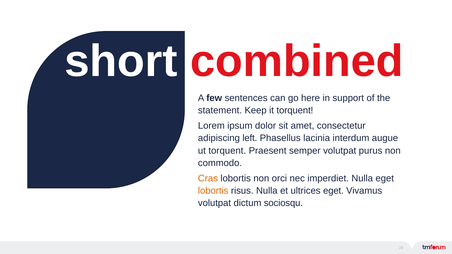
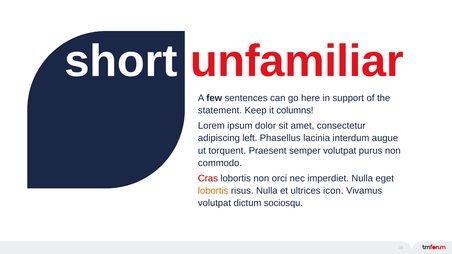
combined: combined -> unfamiliar (297, 61)
it torquent: torquent -> columns (295, 111)
Cras colour: orange -> red (208, 178)
ultrices eget: eget -> icon (333, 191)
